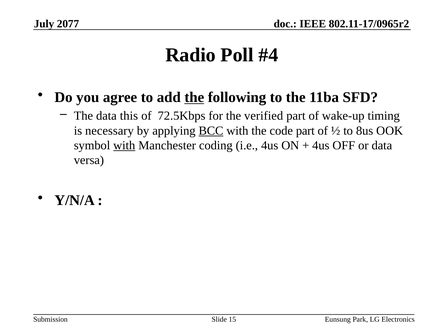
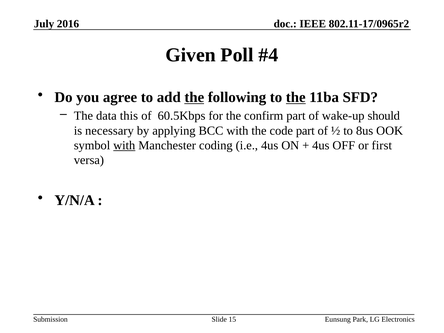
2077: 2077 -> 2016 (68, 24)
Radio: Radio -> Given (191, 55)
the underline: none -> present (296, 97)
72.5Kbps: 72.5Kbps -> 60.5Kbps (182, 116)
verified: verified -> confirm (264, 116)
timing: timing -> should (384, 116)
BCC underline: present -> none (211, 131)
or data: data -> first (382, 145)
